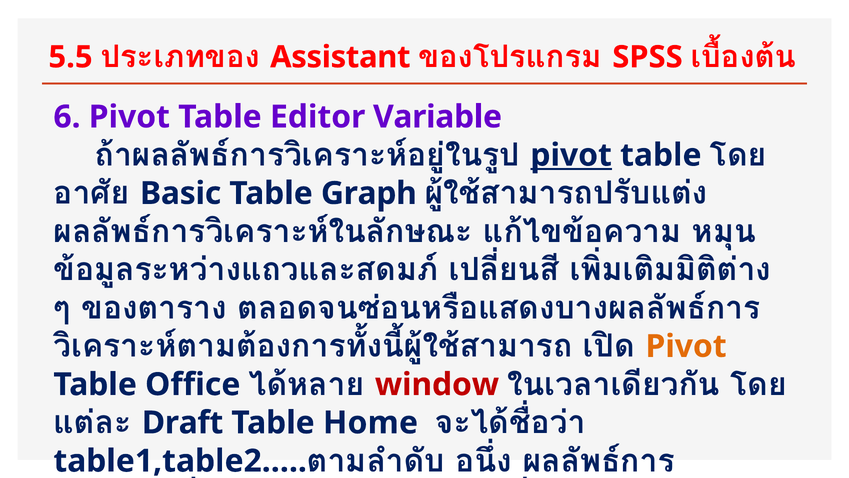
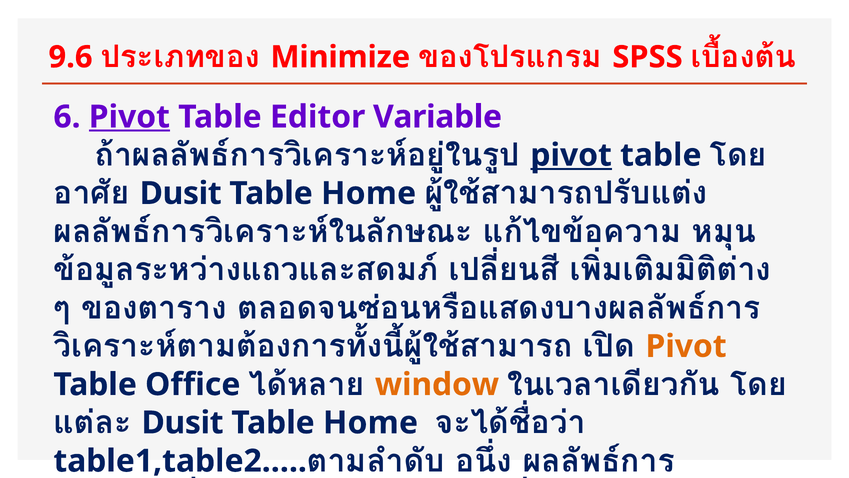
5.5: 5.5 -> 9.6 (71, 57)
Assistant: Assistant -> Minimize (340, 57)
Pivot underline: none -> present (129, 117)
Basic: Basic -> Dusit (181, 193)
Graph: Graph -> Home (369, 193)
window colour: red -> orange (437, 384)
Draft: Draft -> Dusit (183, 422)
